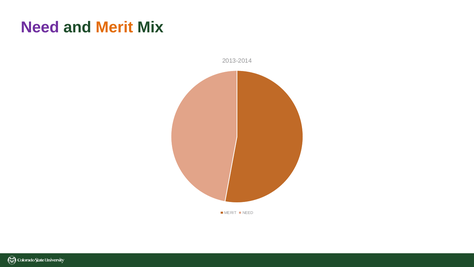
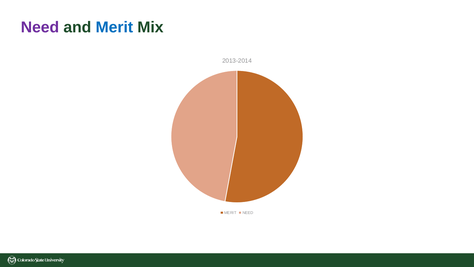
Merit colour: orange -> blue (114, 27)
